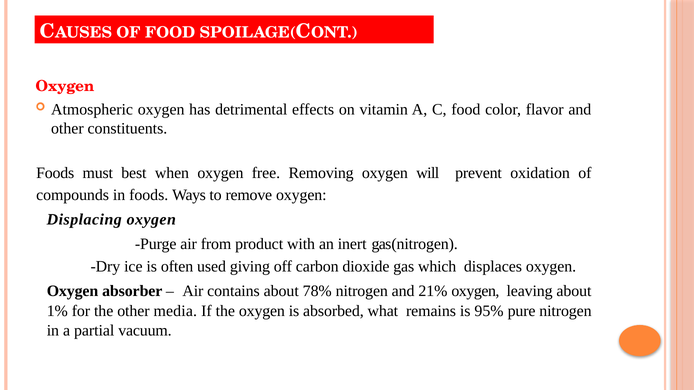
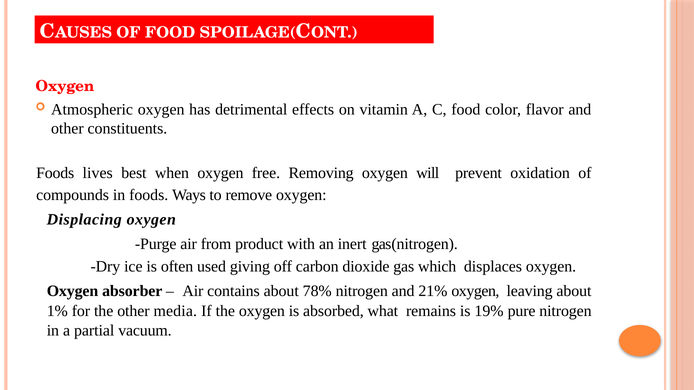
must: must -> lives (98, 173)
95%: 95% -> 19% (489, 311)
